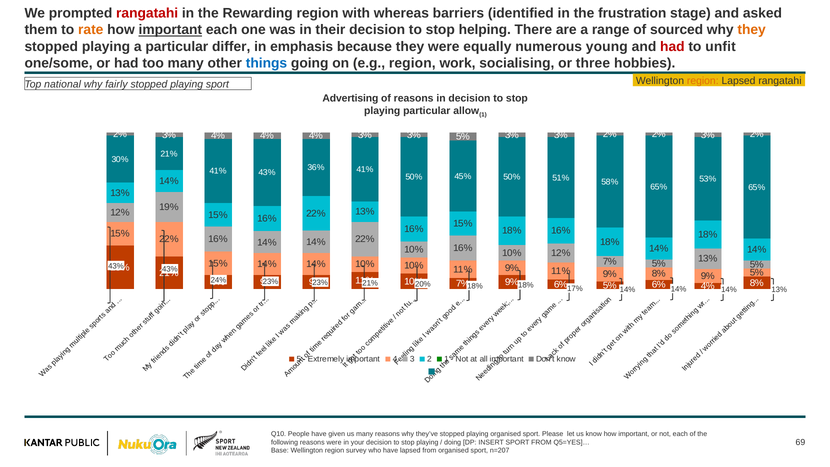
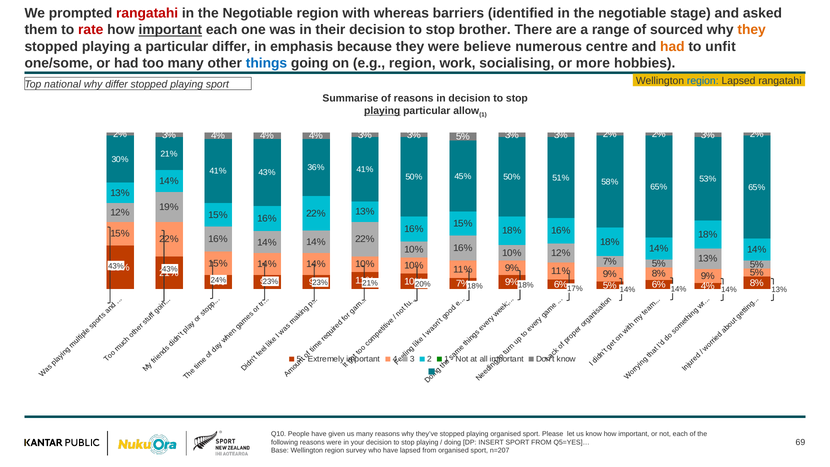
Rewarding: Rewarding -> Negotiable (258, 13)
identified in the frustration: frustration -> negotiable (632, 13)
rate colour: orange -> red (91, 30)
helping: helping -> brother (485, 30)
equally: equally -> believe (487, 46)
young: young -> centre (607, 46)
had colour: red -> orange (672, 46)
three: three -> more (593, 63)
region colour: orange -> blue (703, 81)
why fairly: fairly -> differ (117, 84)
Advertising: Advertising -> Summarise (350, 98)
playing underline: none -> present (382, 111)
